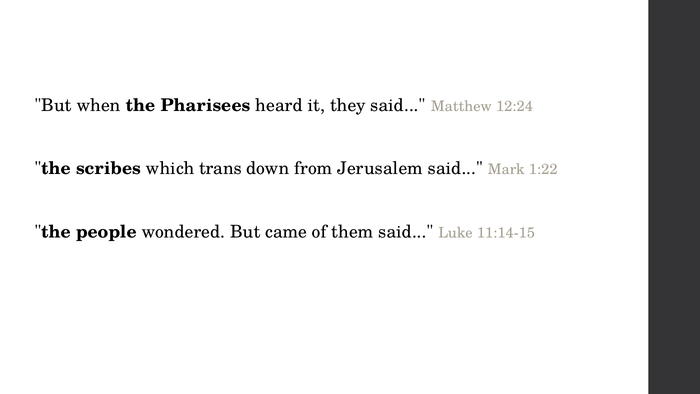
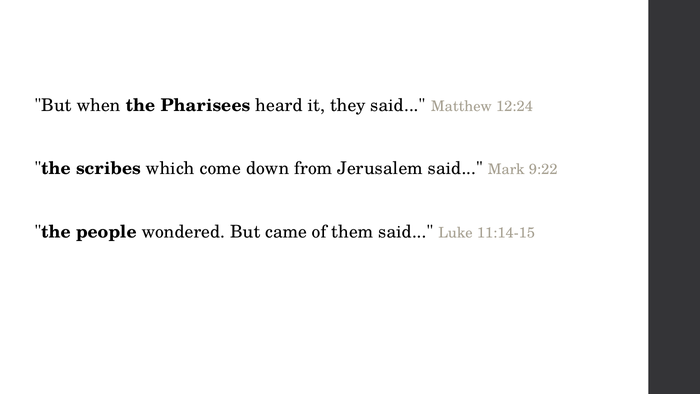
trans: trans -> come (220, 168)
1:22: 1:22 -> 9:22 (543, 169)
